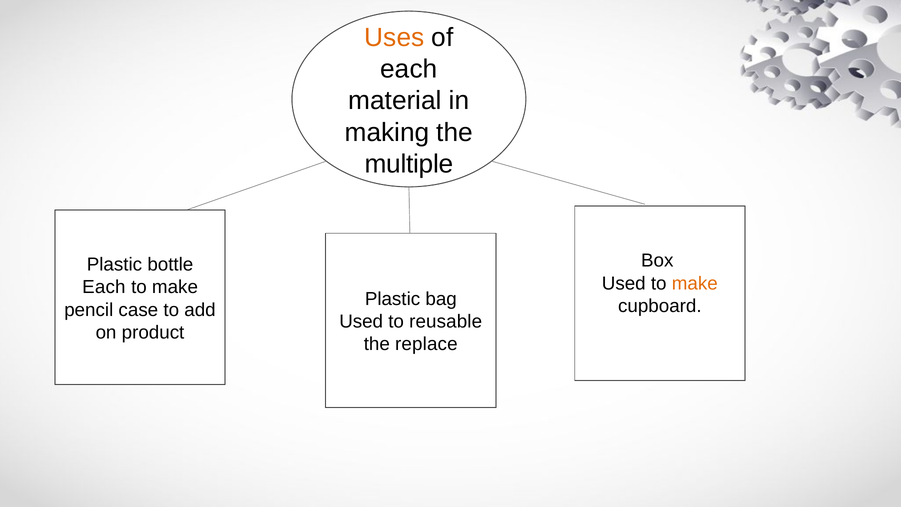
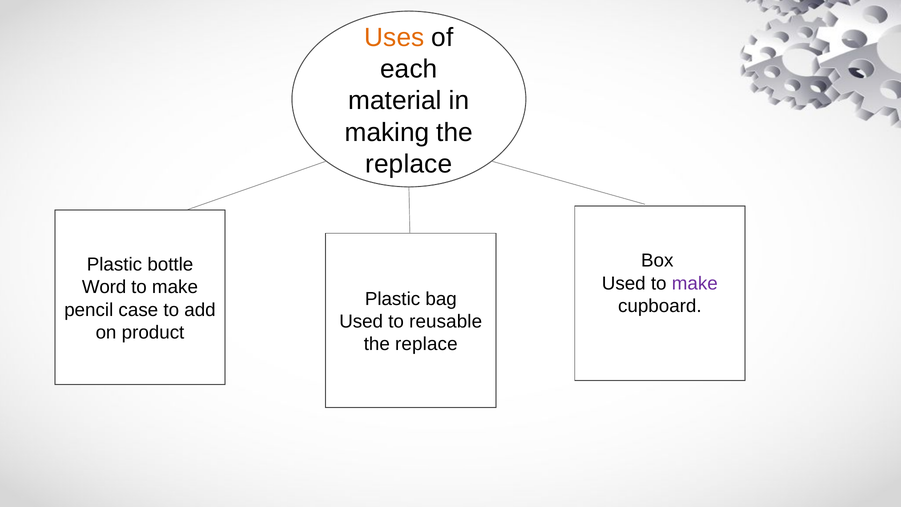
multiple: multiple -> replace (409, 164)
make colour: orange -> purple (695, 283)
Each: Each -> Word (104, 287)
